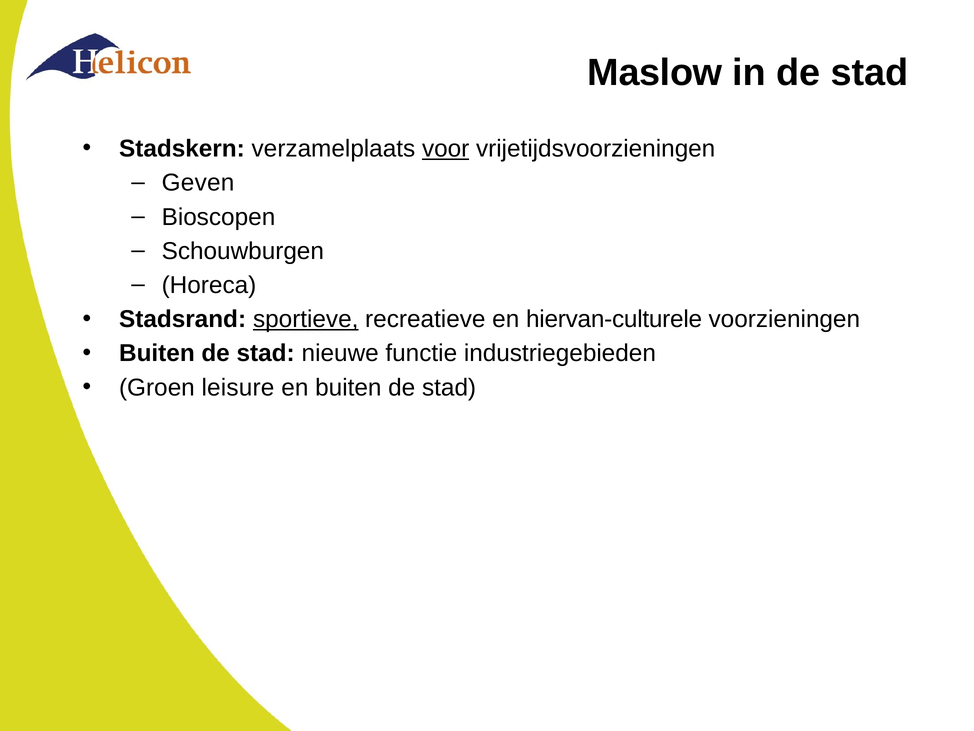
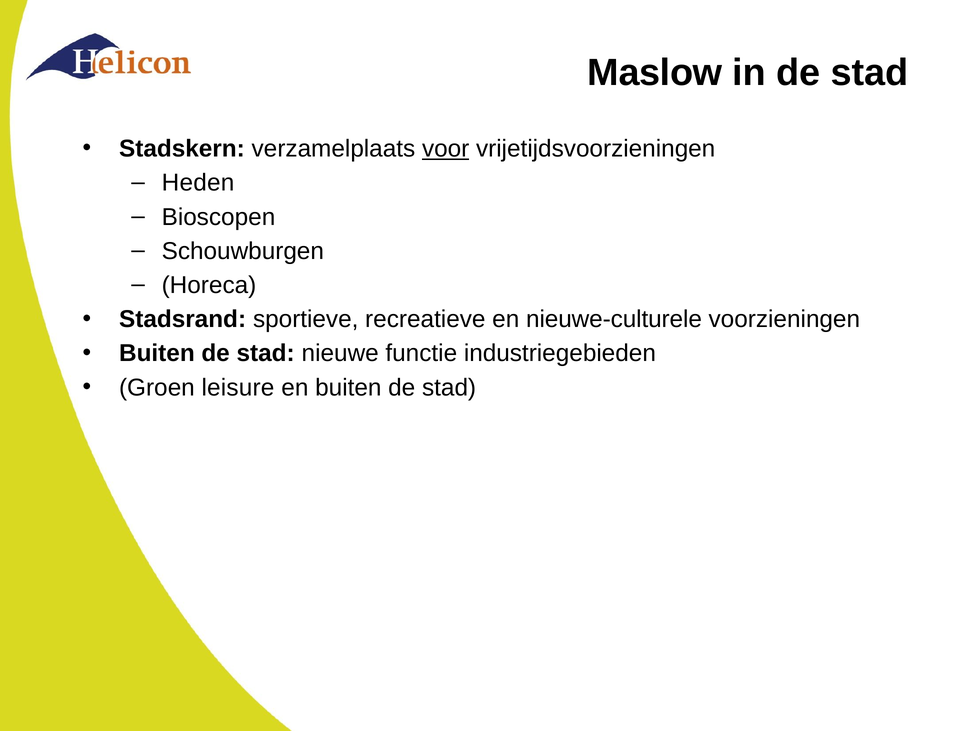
Geven: Geven -> Heden (198, 183)
sportieve underline: present -> none (306, 319)
hiervan-culturele: hiervan-culturele -> nieuwe-culturele (614, 319)
